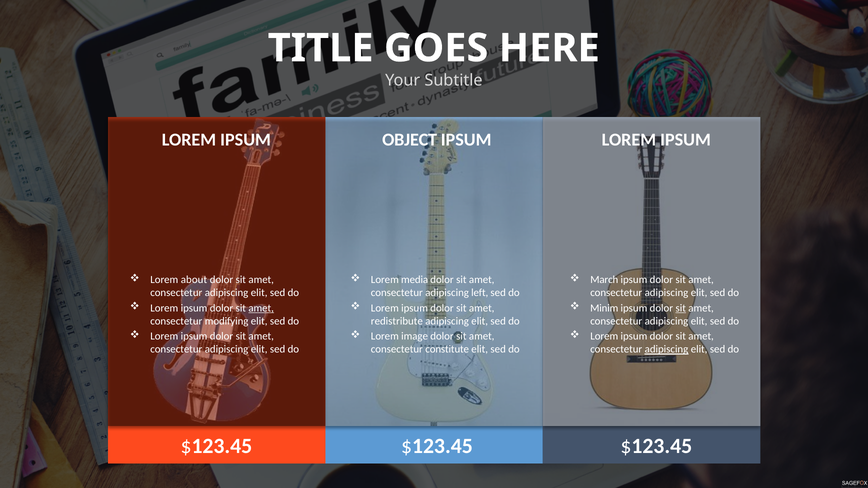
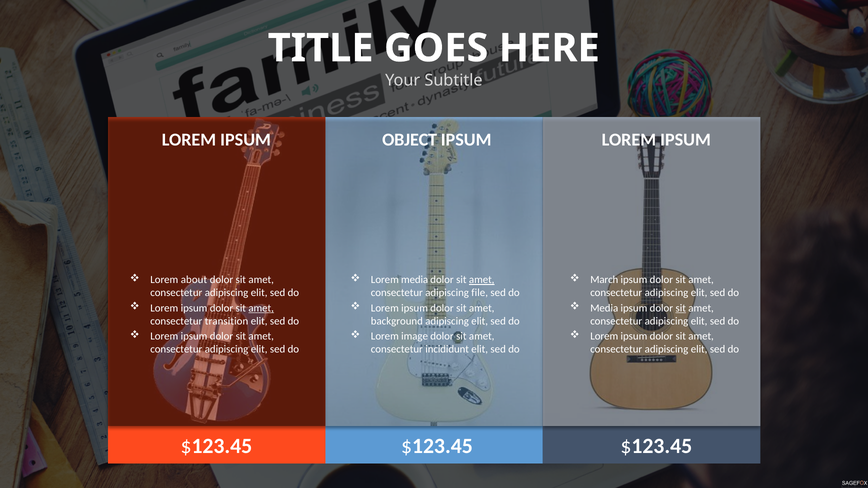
amet underline: none -> present (482, 280)
left: left -> file (480, 293)
Minim: Minim -> Media (604, 308)
modifying: modifying -> transition (227, 321)
redistribute: redistribute -> background (397, 321)
constitute: constitute -> incididunt (447, 349)
adipiscing underline: present -> none (666, 349)
